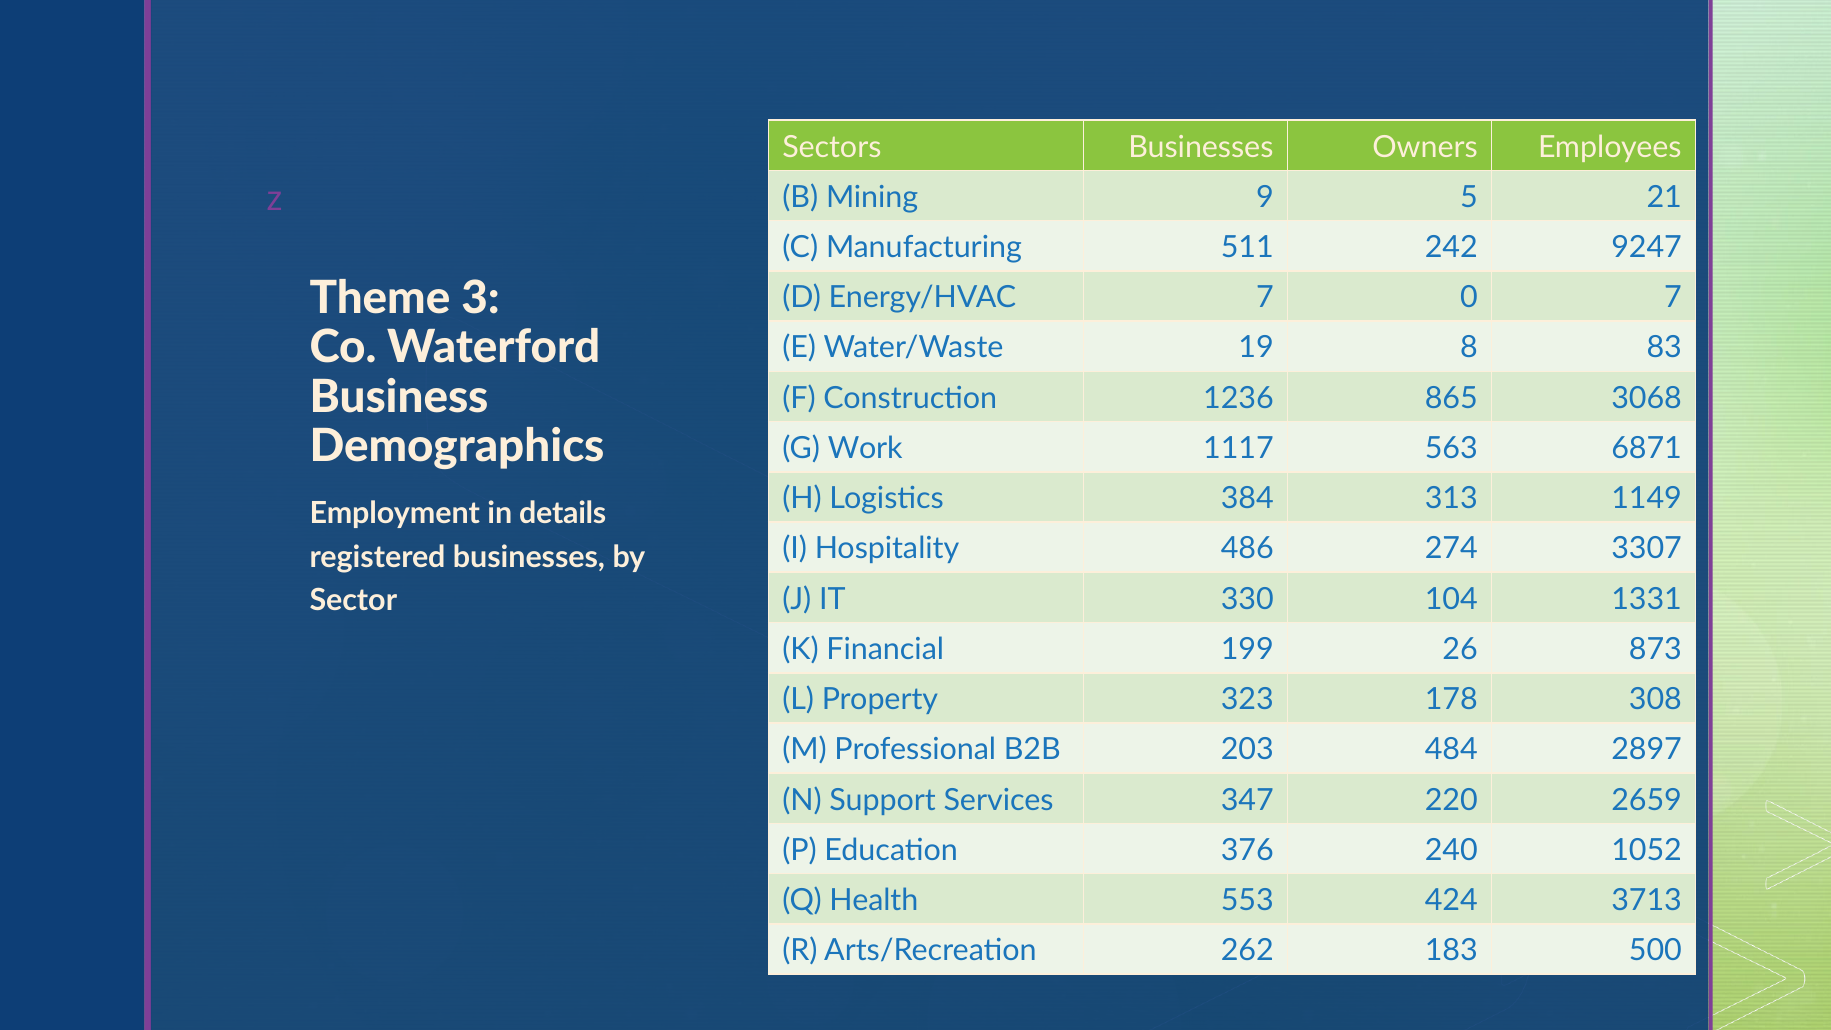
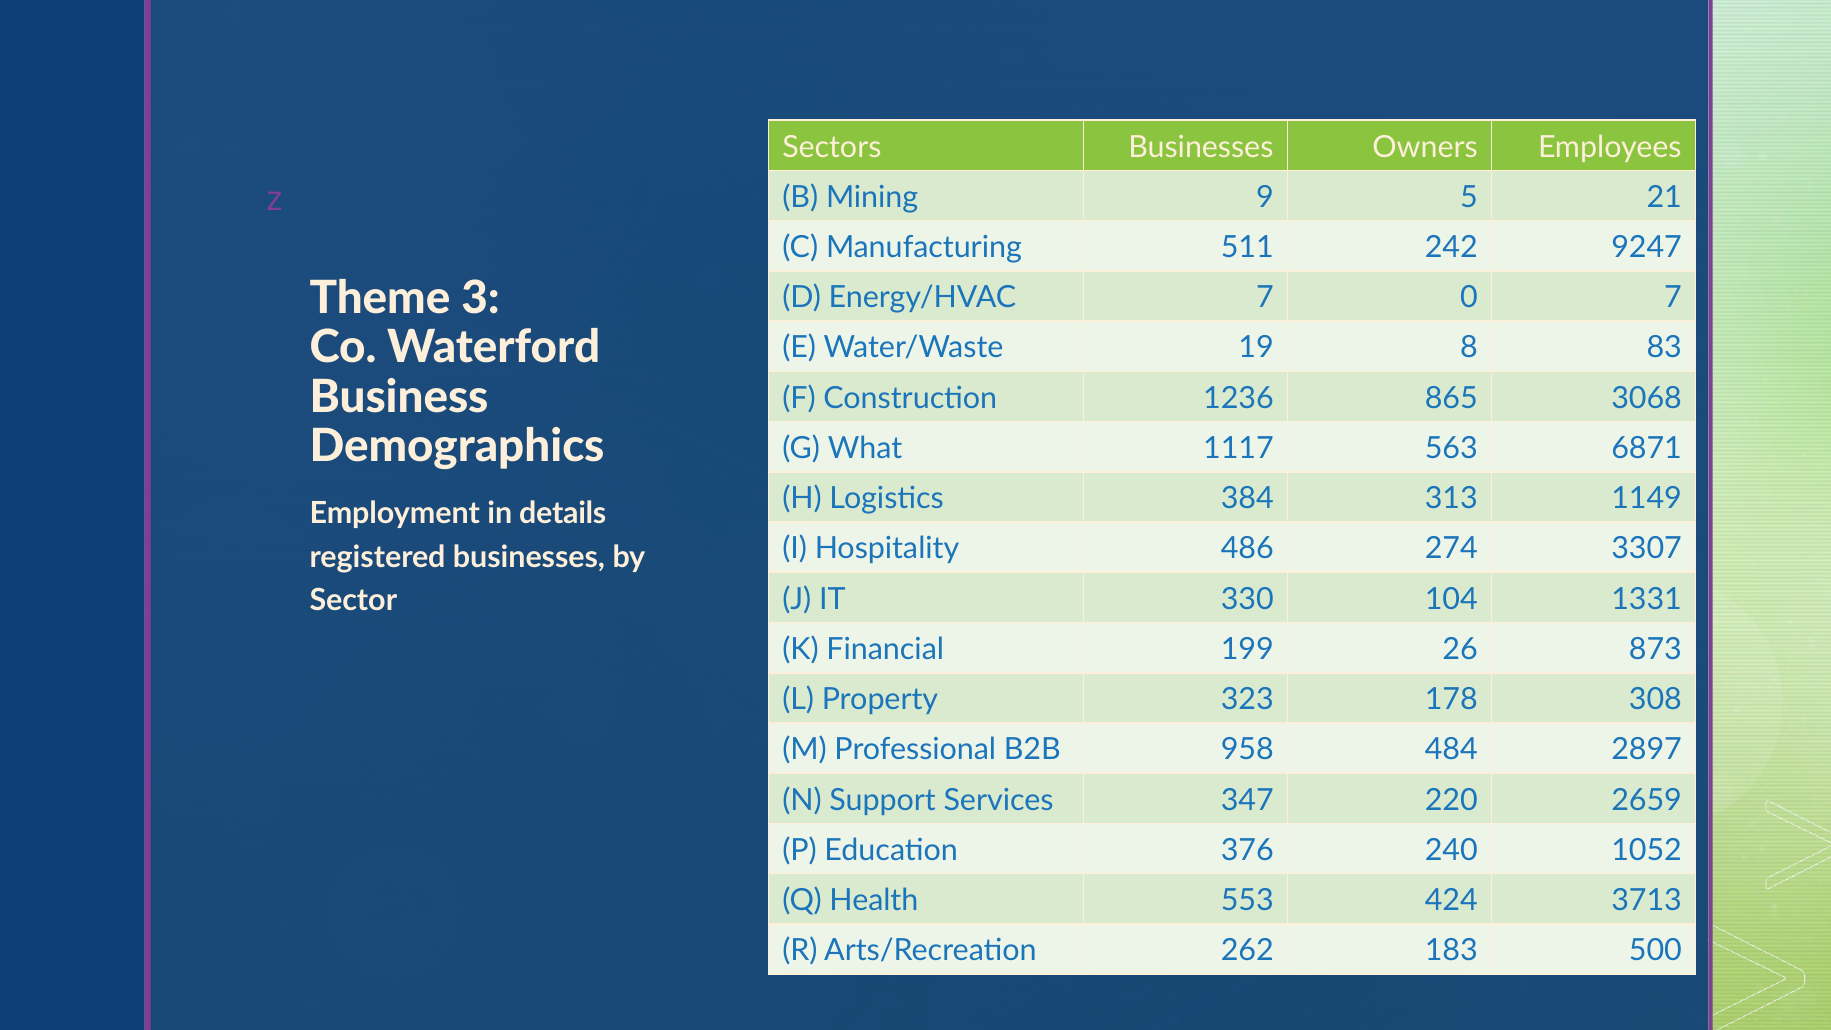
Work: Work -> What (865, 448)
203: 203 -> 958 (1247, 750)
